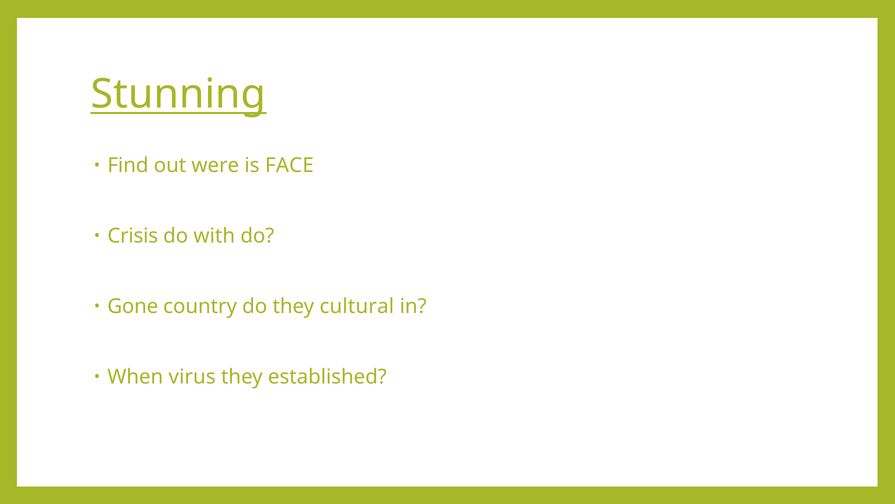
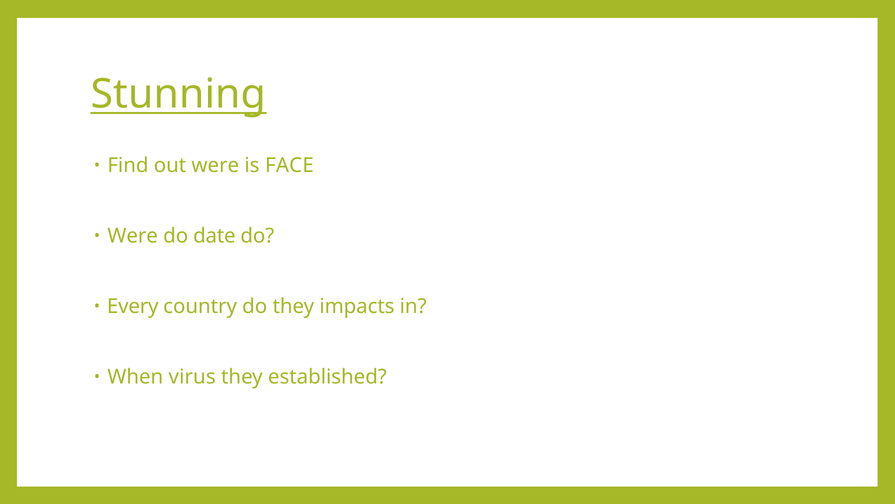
Crisis: Crisis -> Were (133, 236)
with: with -> date (214, 236)
Gone: Gone -> Every (133, 306)
cultural: cultural -> impacts (357, 306)
